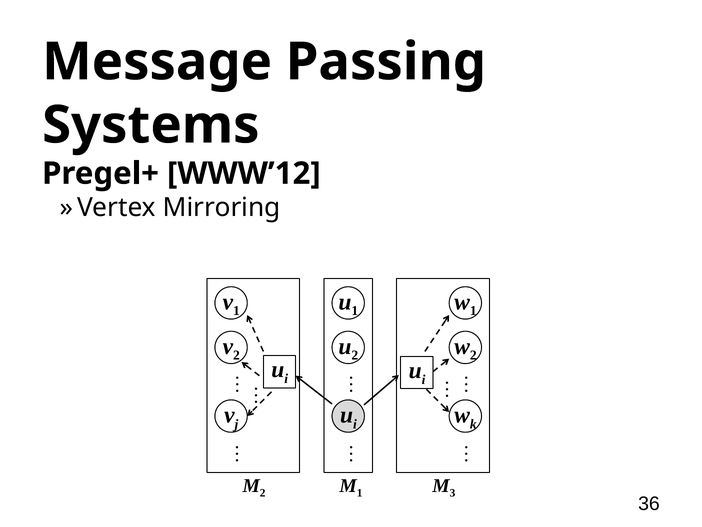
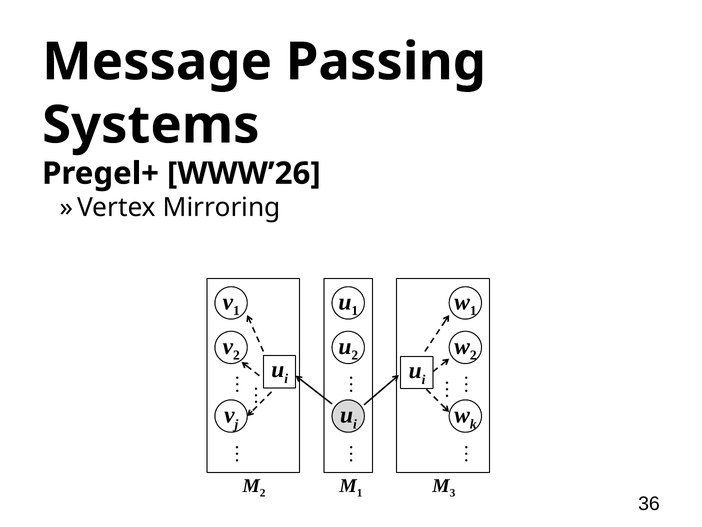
WWW’12: WWW’12 -> WWW’26 (244, 173)
